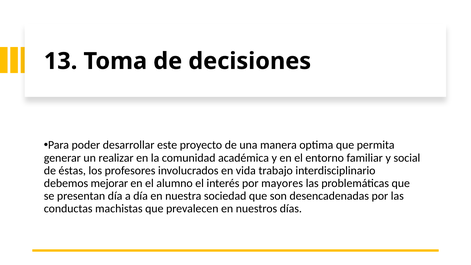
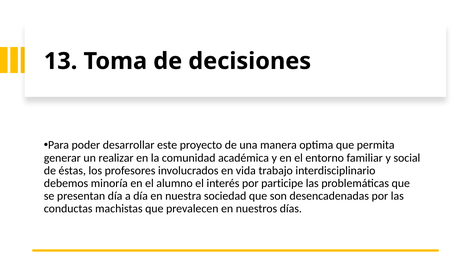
mejorar: mejorar -> minoría (109, 183)
mayores: mayores -> participe (282, 183)
